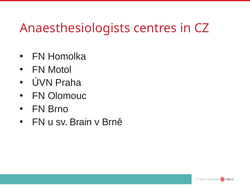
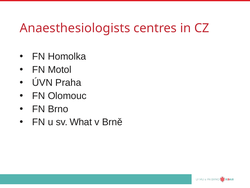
Brain: Brain -> What (81, 122)
